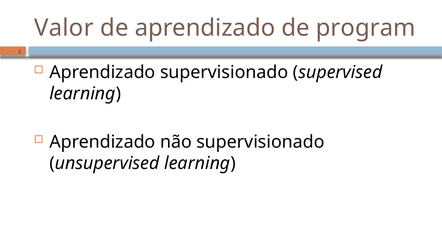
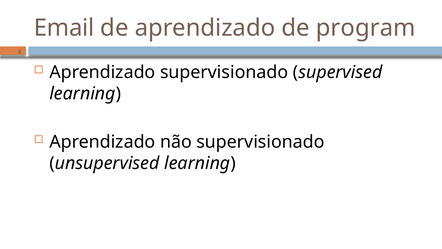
Valor: Valor -> Email (64, 28)
